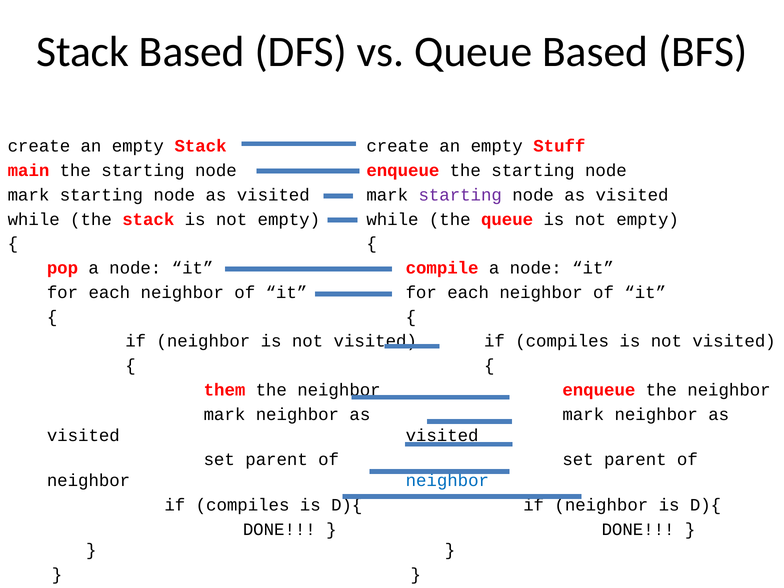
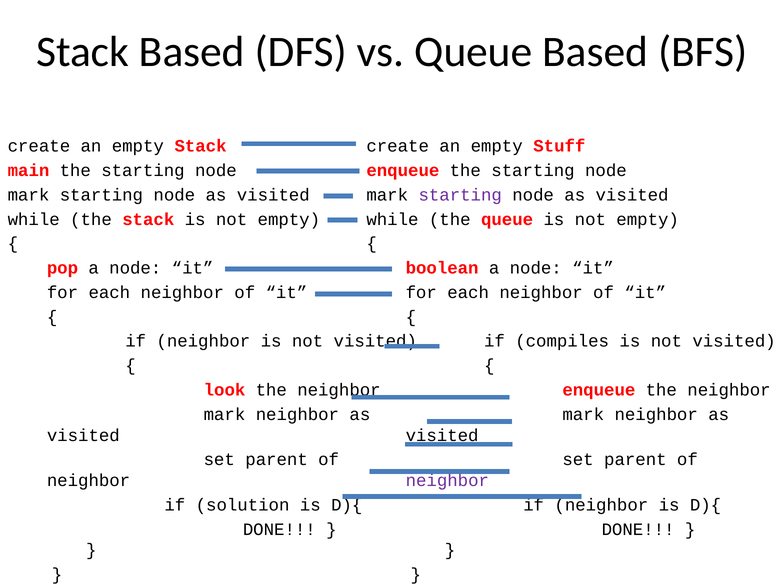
compile: compile -> boolean (442, 268)
them: them -> look (225, 390)
neighbor colour: blue -> purple (447, 481)
compiles: compiles -> solution (243, 505)
